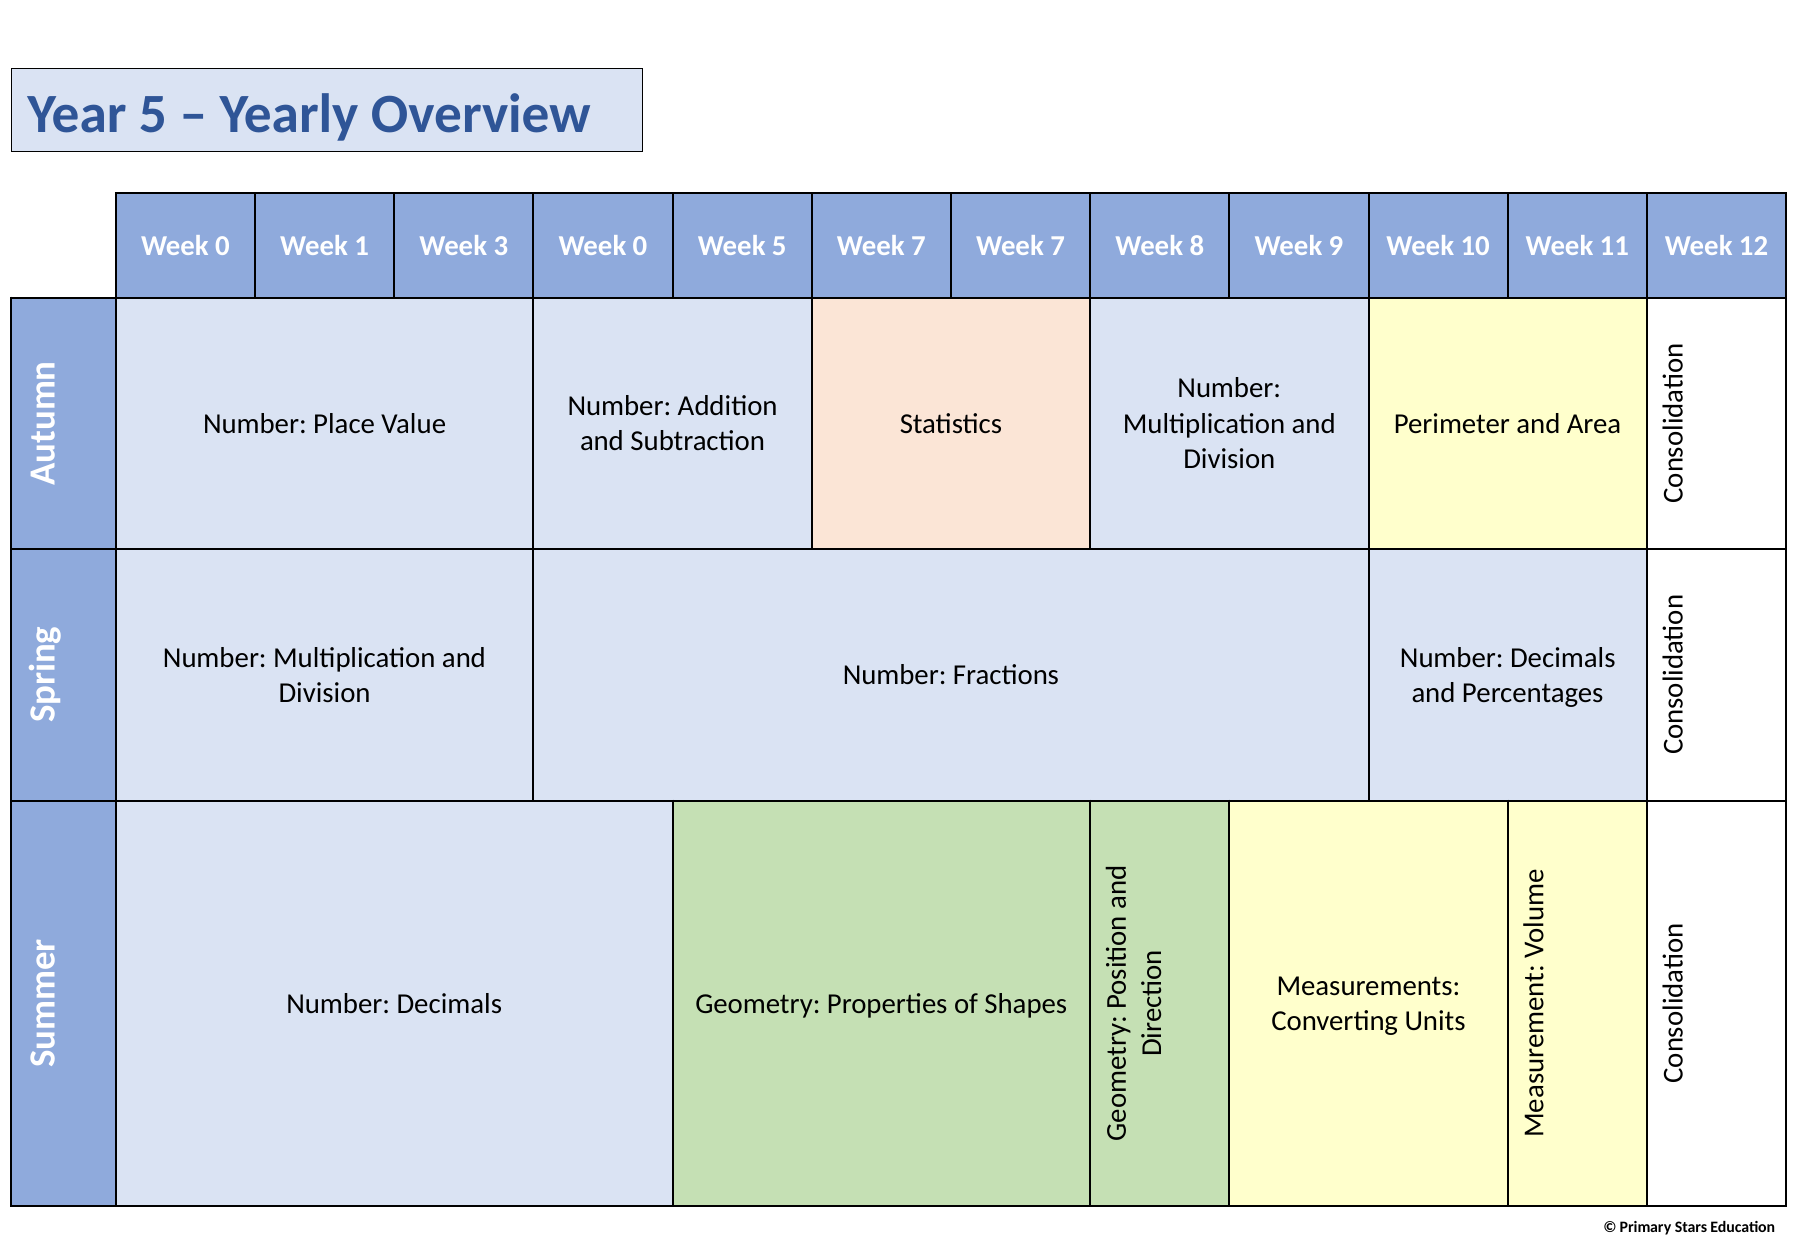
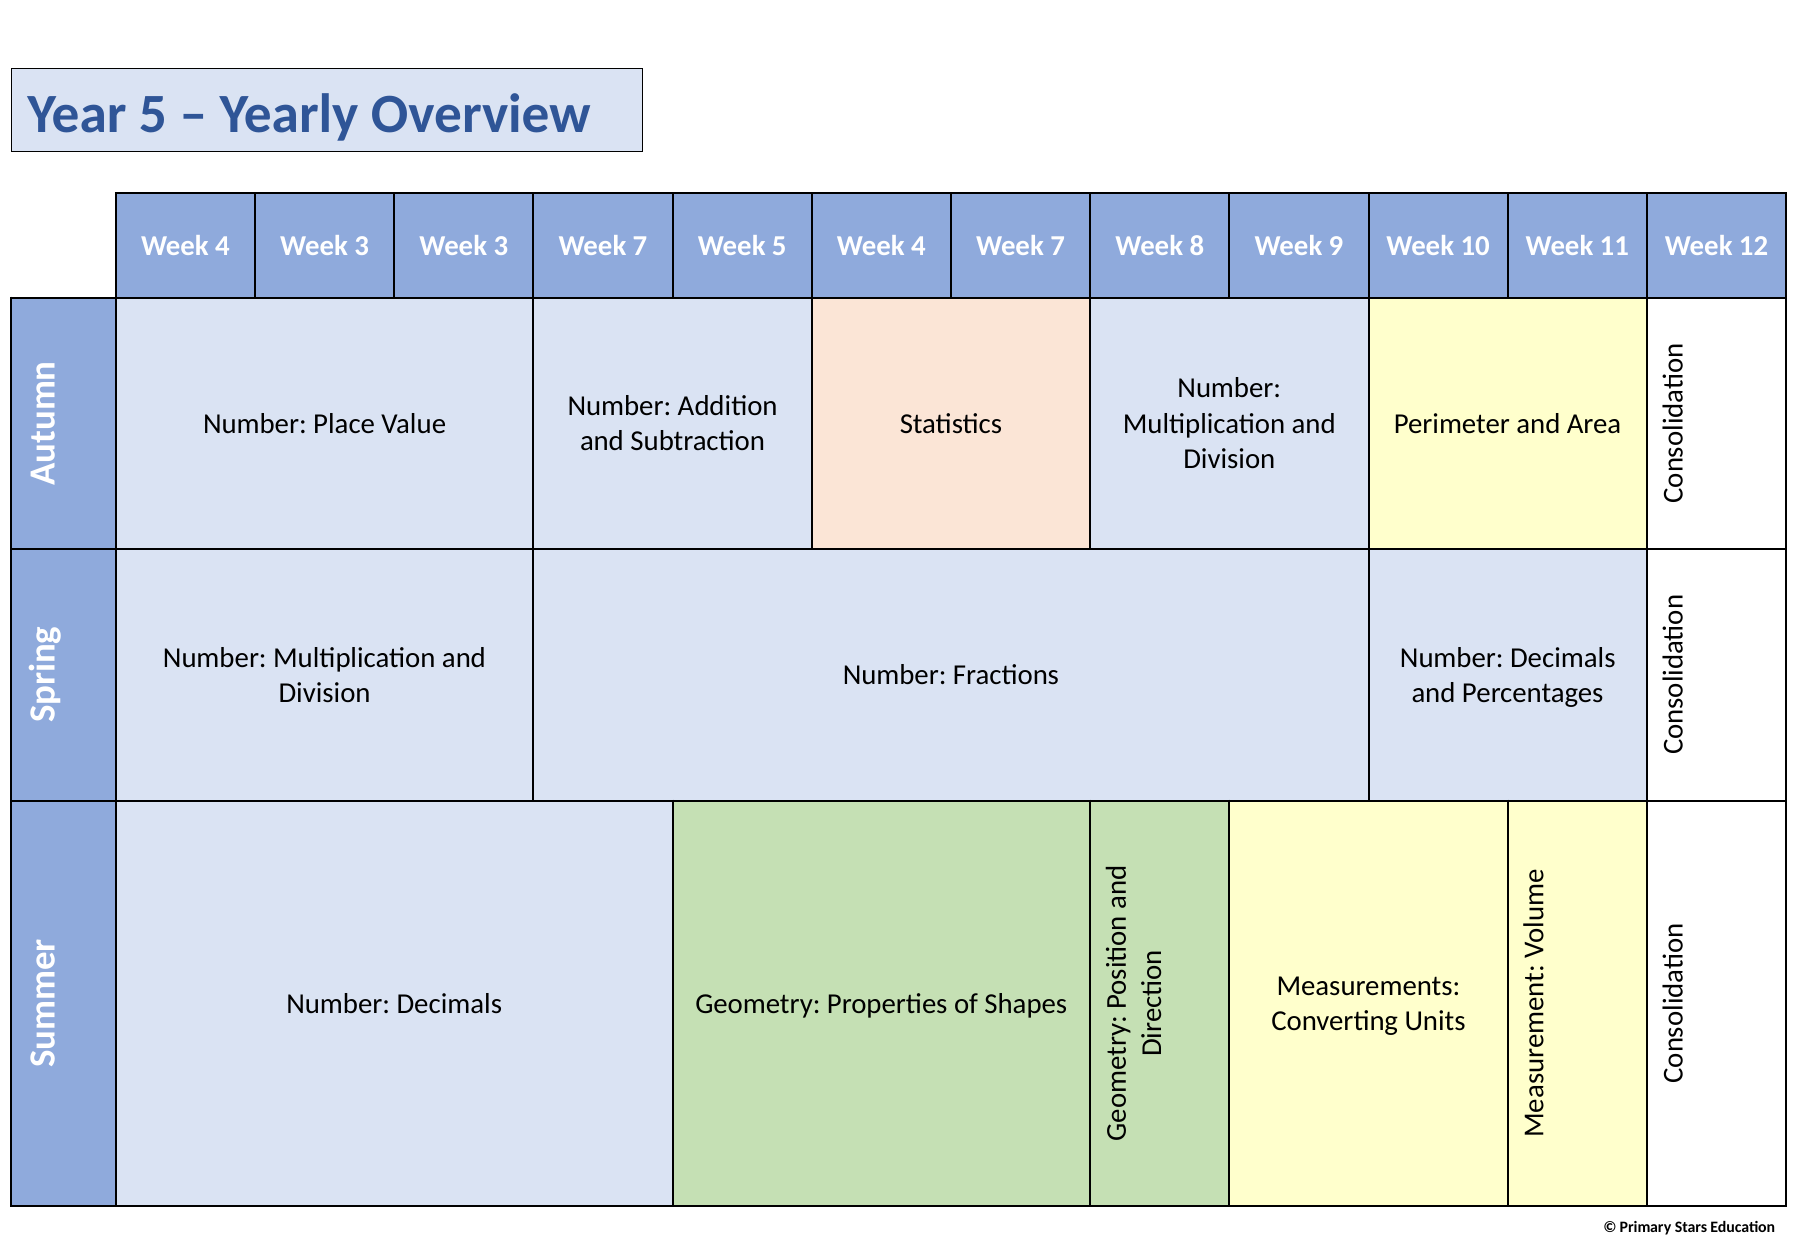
0: 0 -> 4 (222, 246)
1: 1 -> 3 (362, 246)
3 Week 0: 0 -> 7 (640, 246)
5 Week 7: 7 -> 4 (918, 246)
